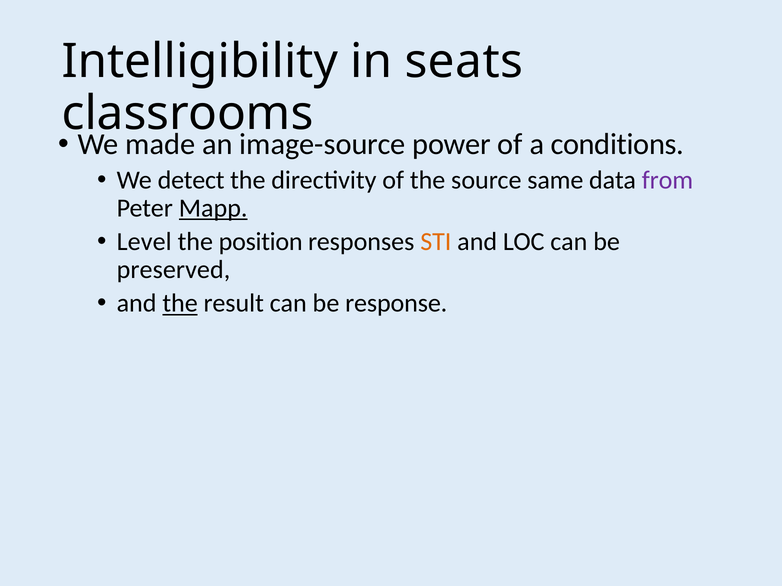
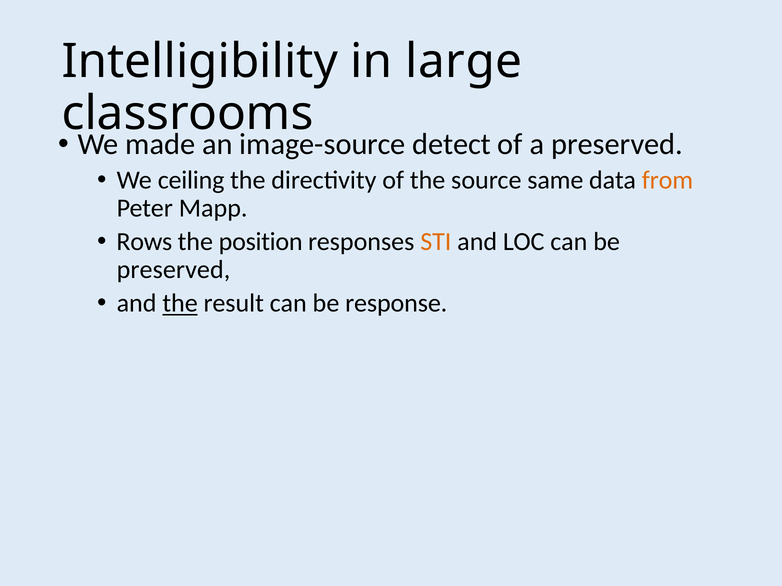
seats: seats -> large (464, 62)
power: power -> detect (452, 144)
a conditions: conditions -> preserved (617, 144)
detect: detect -> ceiling (191, 180)
from colour: purple -> orange (667, 180)
Mapp underline: present -> none (213, 208)
Level: Level -> Rows (144, 242)
